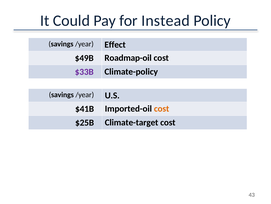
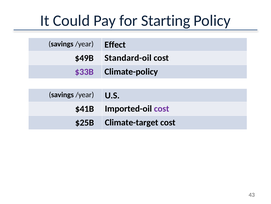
Instead: Instead -> Starting (166, 21)
Roadmap-oil: Roadmap-oil -> Standard-oil (128, 58)
cost colour: orange -> purple (162, 108)
